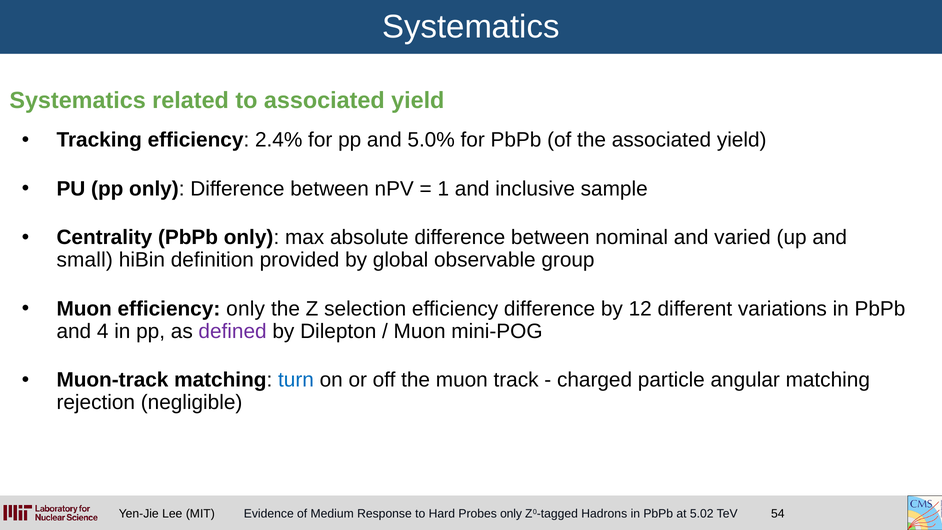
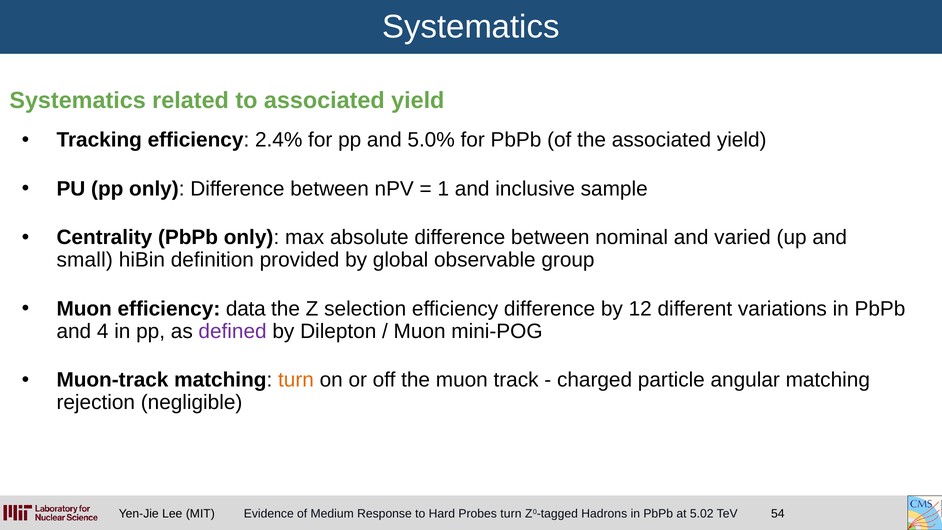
efficiency only: only -> data (246, 309)
turn colour: blue -> orange (296, 380)
Probes only: only -> turn (511, 514)
